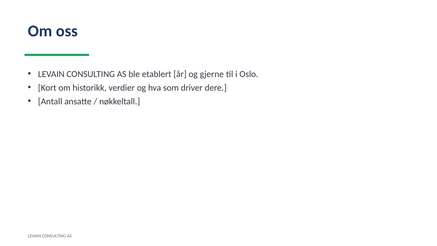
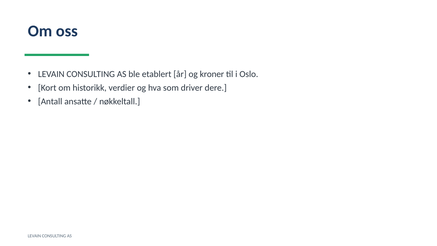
gjerne: gjerne -> kroner (212, 74)
